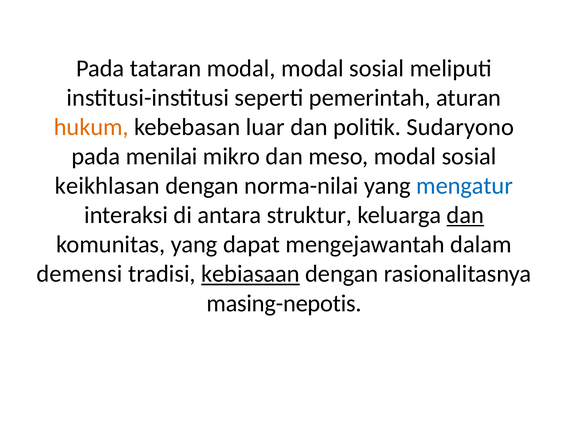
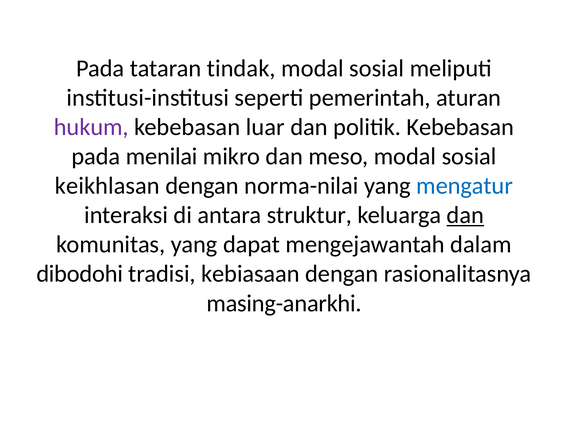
tataran modal: modal -> tindak (241, 68)
hukum colour: orange -> purple (91, 127)
politik Sudaryono: Sudaryono -> Kebebasan (460, 127)
demensi: demensi -> dibodohi (80, 274)
kebiasaan underline: present -> none (250, 274)
masing-nepotis: masing-nepotis -> masing-anarkhi (284, 303)
